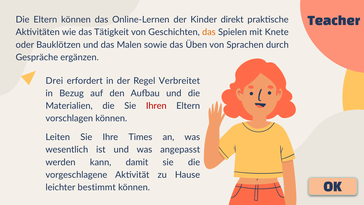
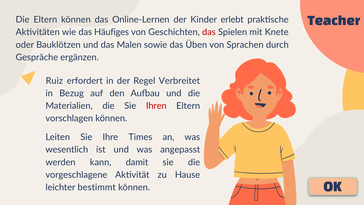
direkt: direkt -> erlebt (232, 20)
Tätigkeit: Tätigkeit -> Häufiges (112, 32)
das colour: orange -> red (209, 32)
Drei: Drei -> Ruiz (54, 81)
